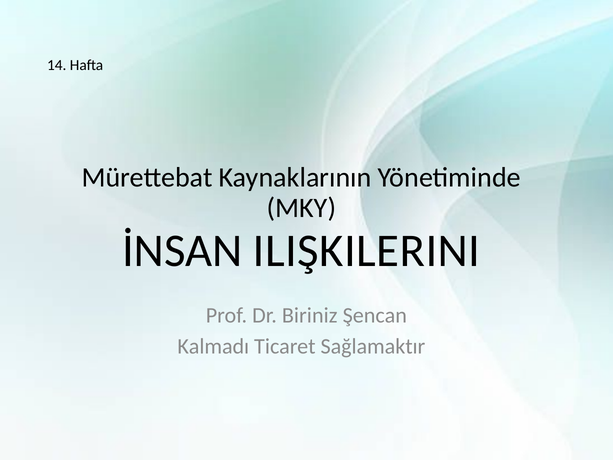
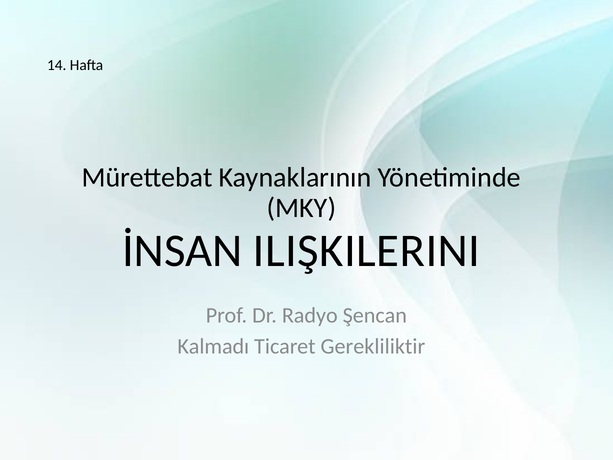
Biriniz: Biriniz -> Radyo (310, 315)
Sağlamaktır: Sağlamaktır -> Gerekliliktir (373, 346)
